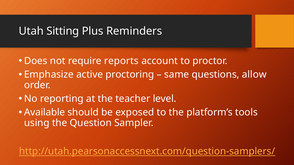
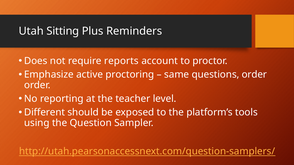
questions allow: allow -> order (254, 75)
Available: Available -> Different (45, 113)
